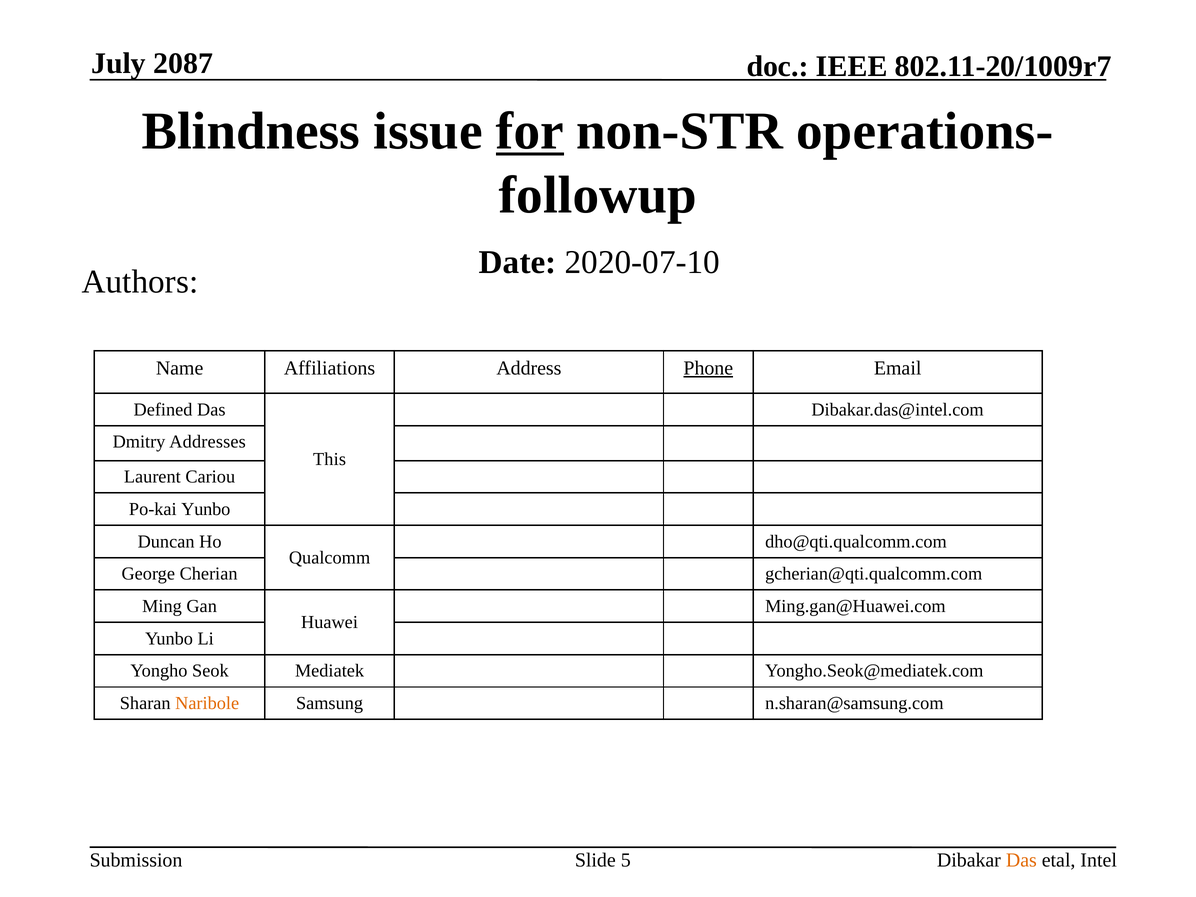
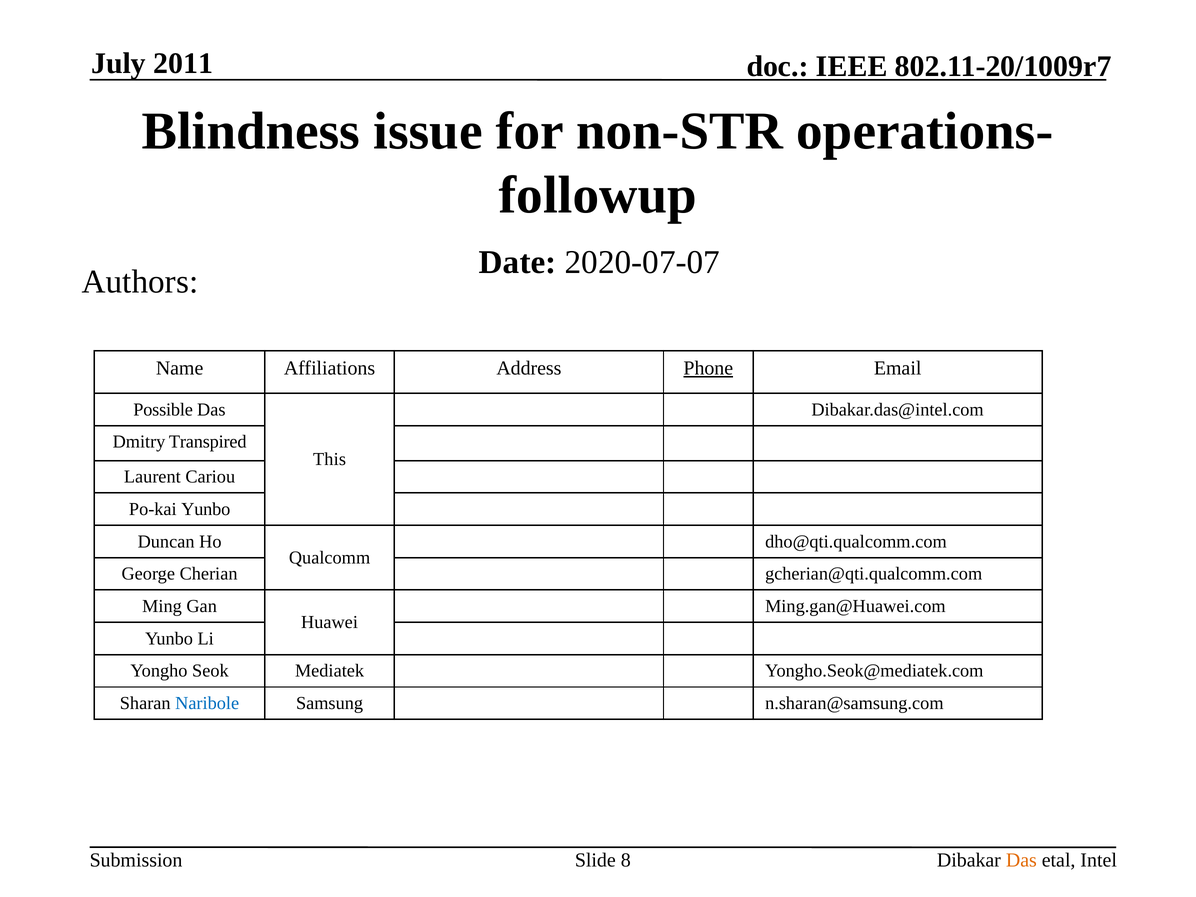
2087: 2087 -> 2011 (183, 63)
for underline: present -> none (530, 131)
2020-07-10: 2020-07-10 -> 2020-07-07 (642, 262)
Defined: Defined -> Possible (163, 410)
Addresses: Addresses -> Transpired (208, 442)
Naribole colour: orange -> blue (207, 703)
5: 5 -> 8 (626, 860)
